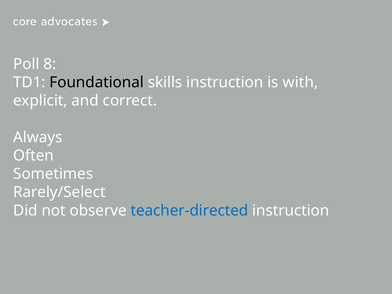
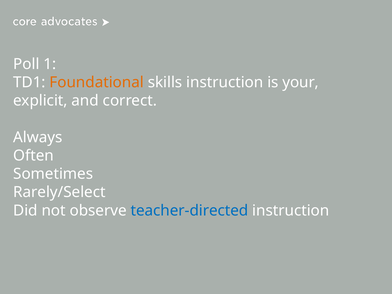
8: 8 -> 1 (50, 64)
Foundational colour: black -> orange (97, 82)
with: with -> your (301, 82)
